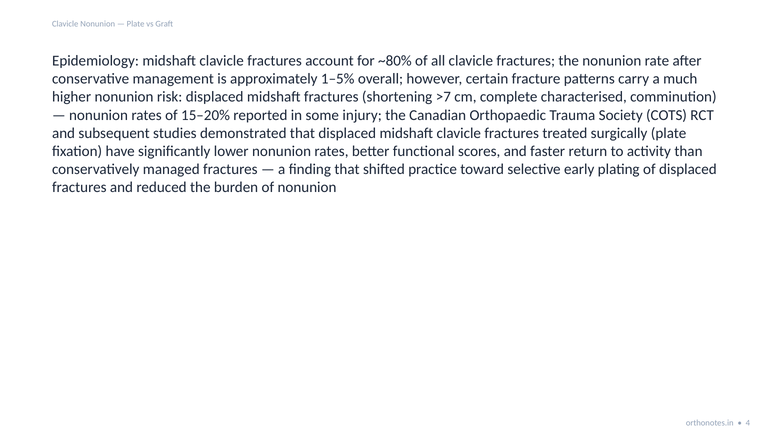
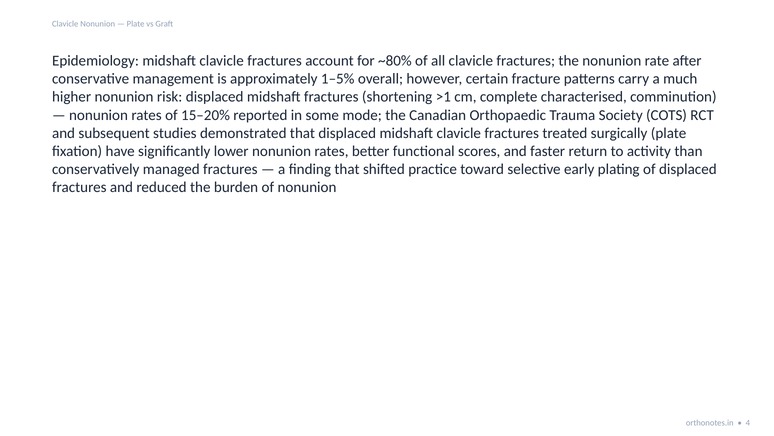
>7: >7 -> >1 (443, 97)
injury: injury -> mode (362, 115)
